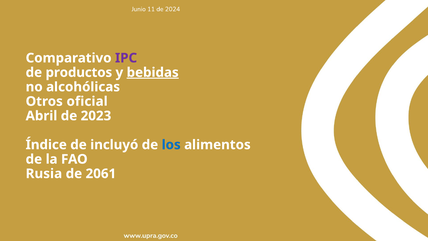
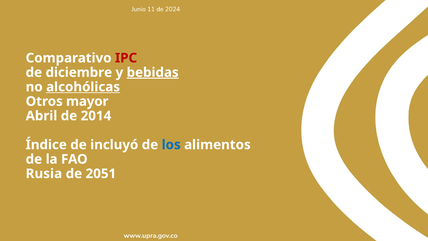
IPC colour: purple -> red (126, 58)
productos: productos -> diciembre (79, 72)
alcohólicas underline: none -> present (83, 87)
oficial: oficial -> mayor (87, 101)
2023: 2023 -> 2014 (96, 116)
2061: 2061 -> 2051 (101, 174)
